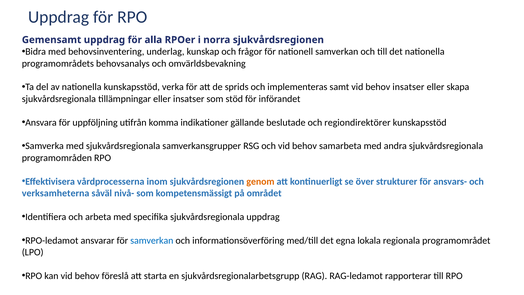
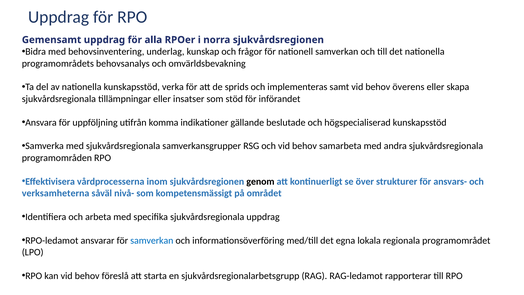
behov insatser: insatser -> överens (408, 87)
regiondirektörer: regiondirektörer -> högspecialiserad (358, 122)
genom colour: orange -> black (260, 181)
